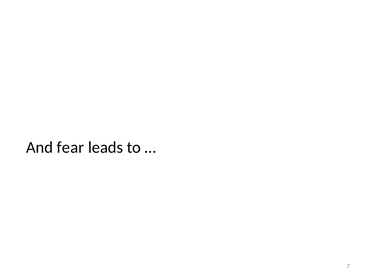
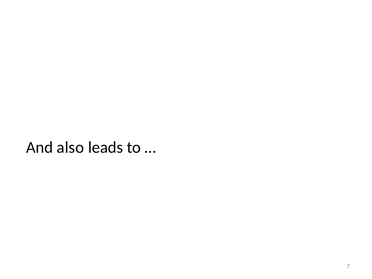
fear: fear -> also (70, 148)
